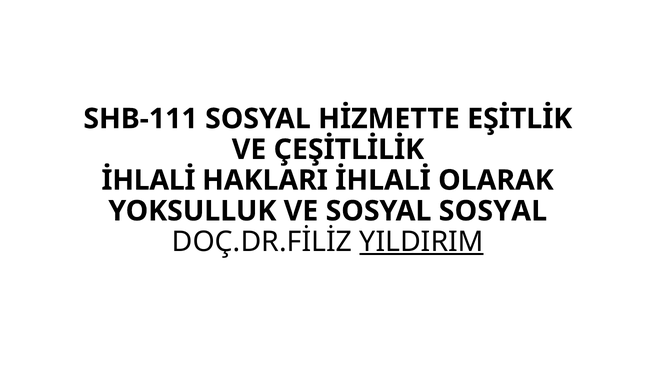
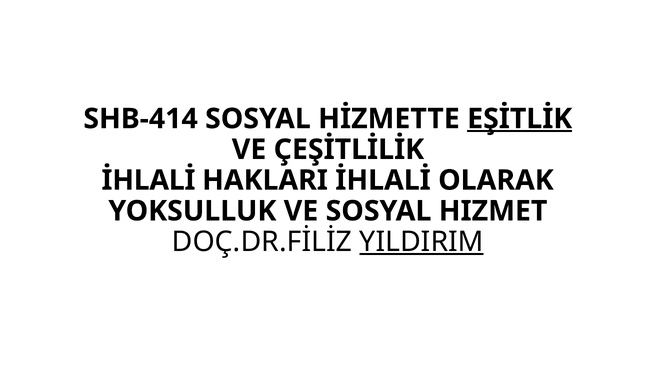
SHB-111: SHB-111 -> SHB-414 (141, 119)
EŞİTLİK underline: none -> present (520, 119)
SOSYAL SOSYAL: SOSYAL -> HIZMET (493, 211)
